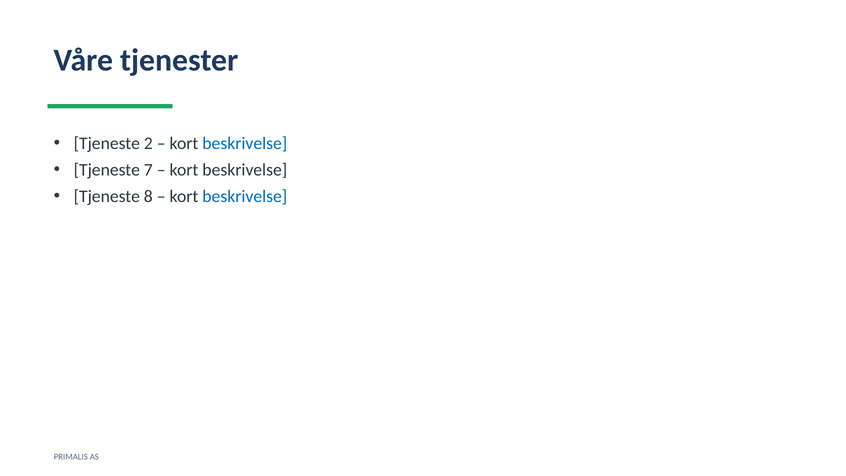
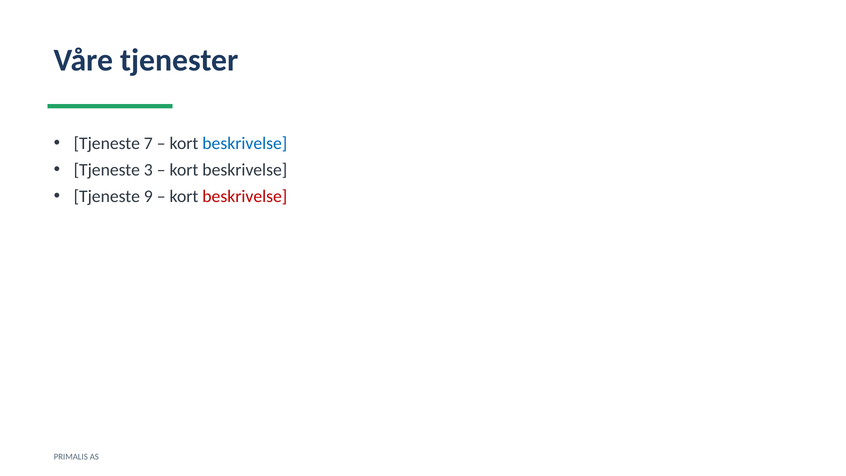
2: 2 -> 7 (148, 143)
7: 7 -> 3 (148, 170)
8: 8 -> 9 (148, 196)
beskrivelse colour: blue -> red (245, 196)
